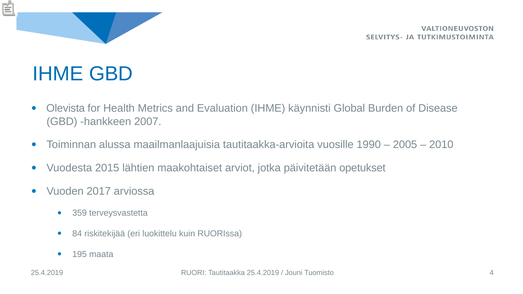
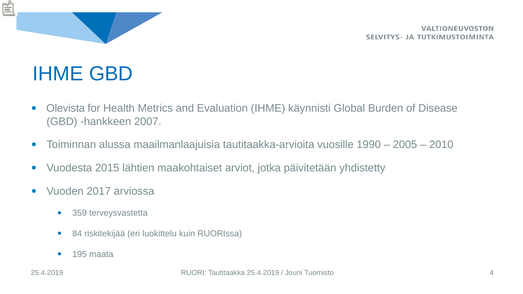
opetukset: opetukset -> yhdistetty (362, 168)
